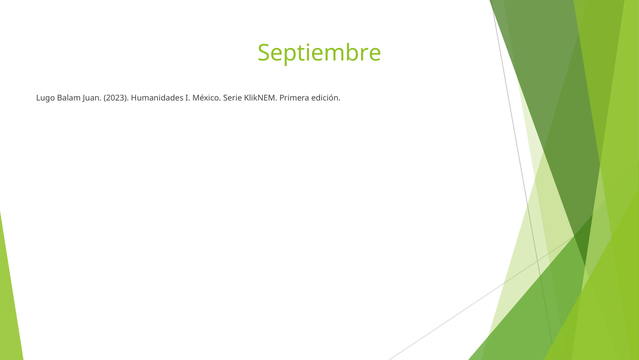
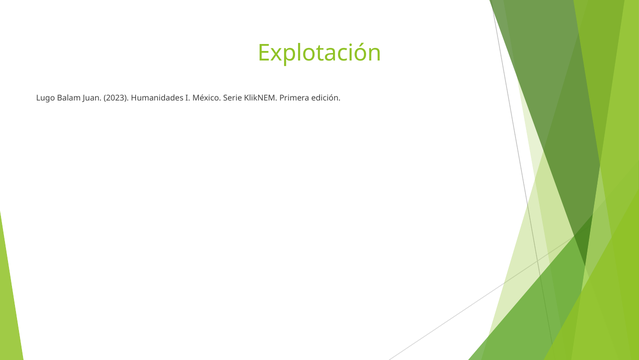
Septiembre: Septiembre -> Explotación (319, 53)
